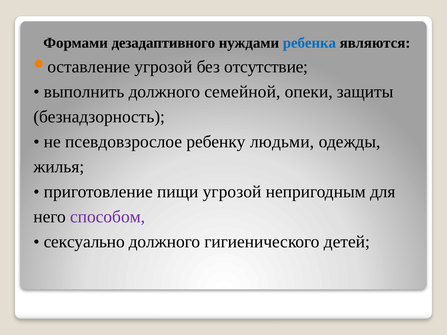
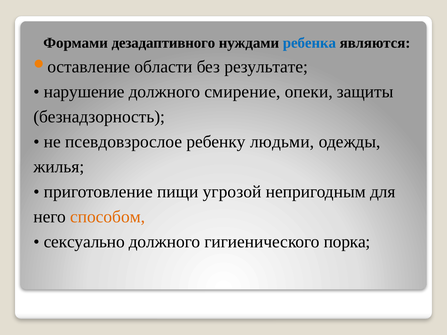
угрозой: угрозой -> области (164, 67)
отсутствие: отсутствие -> результате (266, 67)
выполнить: выполнить -> нарушение (84, 92)
семейной: семейной -> смирение (242, 92)
способом colour: purple -> orange (108, 217)
детей: детей -> порка (347, 242)
